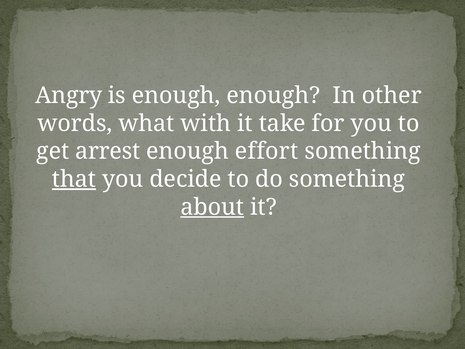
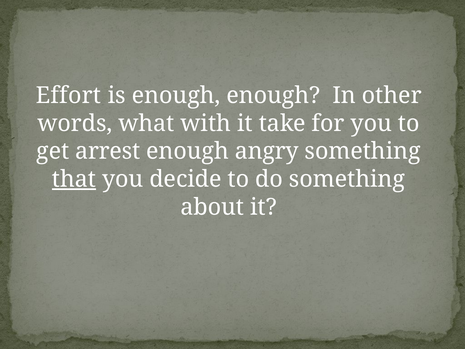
Angry: Angry -> Effort (68, 95)
effort: effort -> angry (267, 151)
about underline: present -> none (212, 207)
